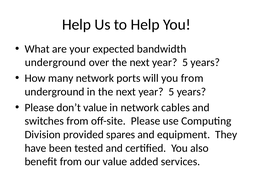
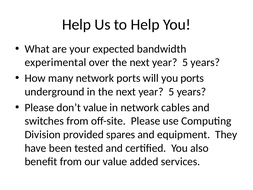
underground: underground -> experimental (55, 62)
you from: from -> ports (192, 78)
